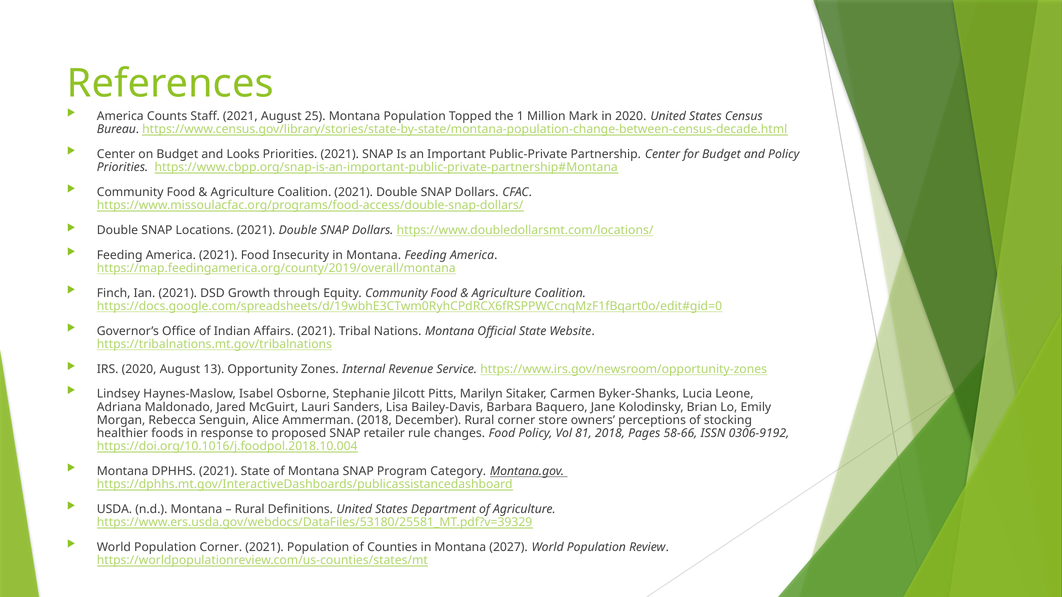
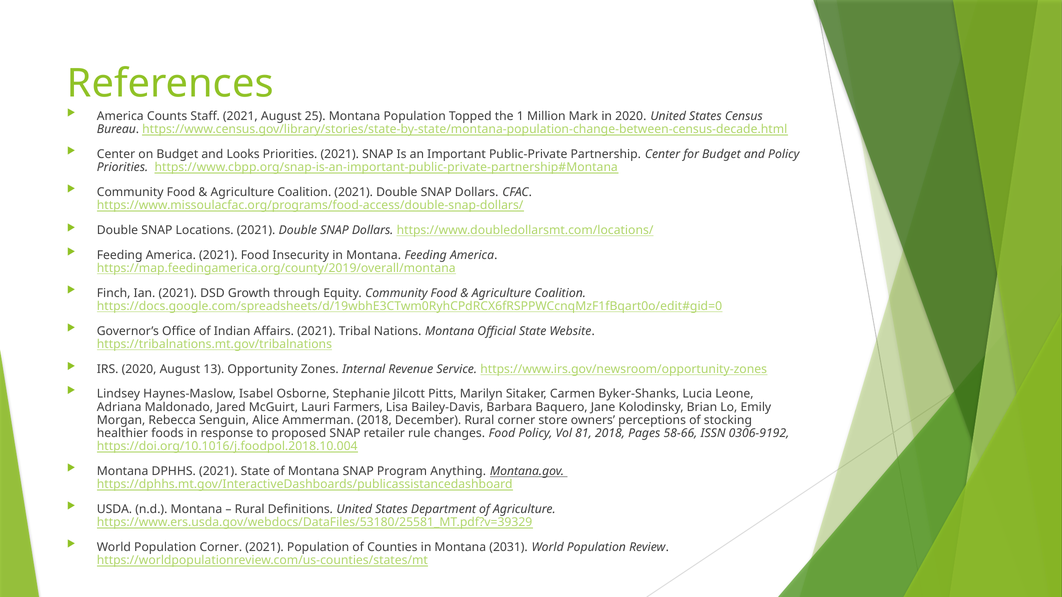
Sanders: Sanders -> Farmers (358, 407)
Category: Category -> Anything (458, 472)
2027: 2027 -> 2031 (509, 548)
